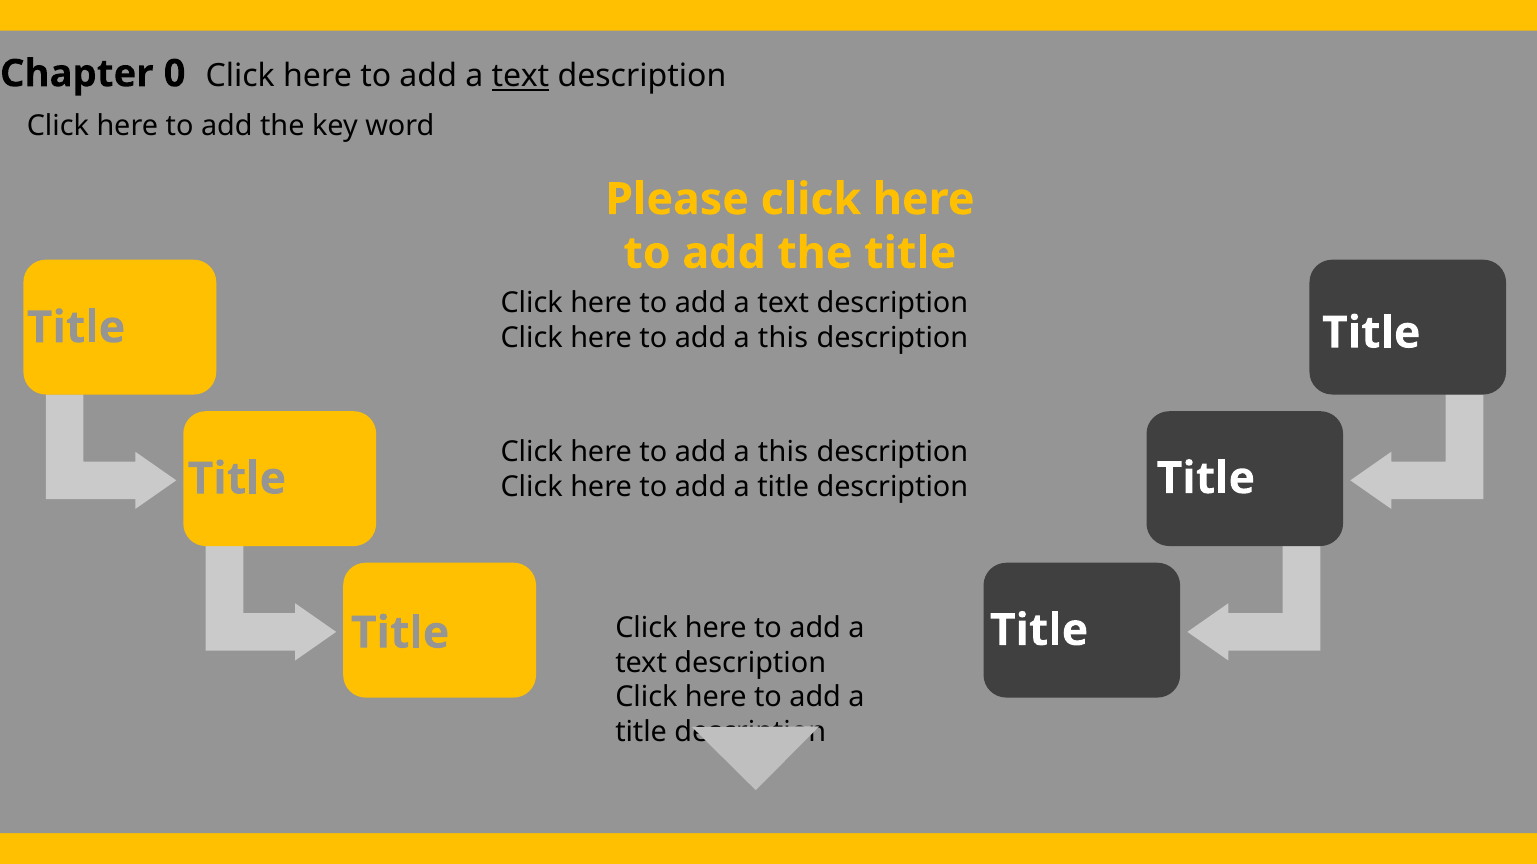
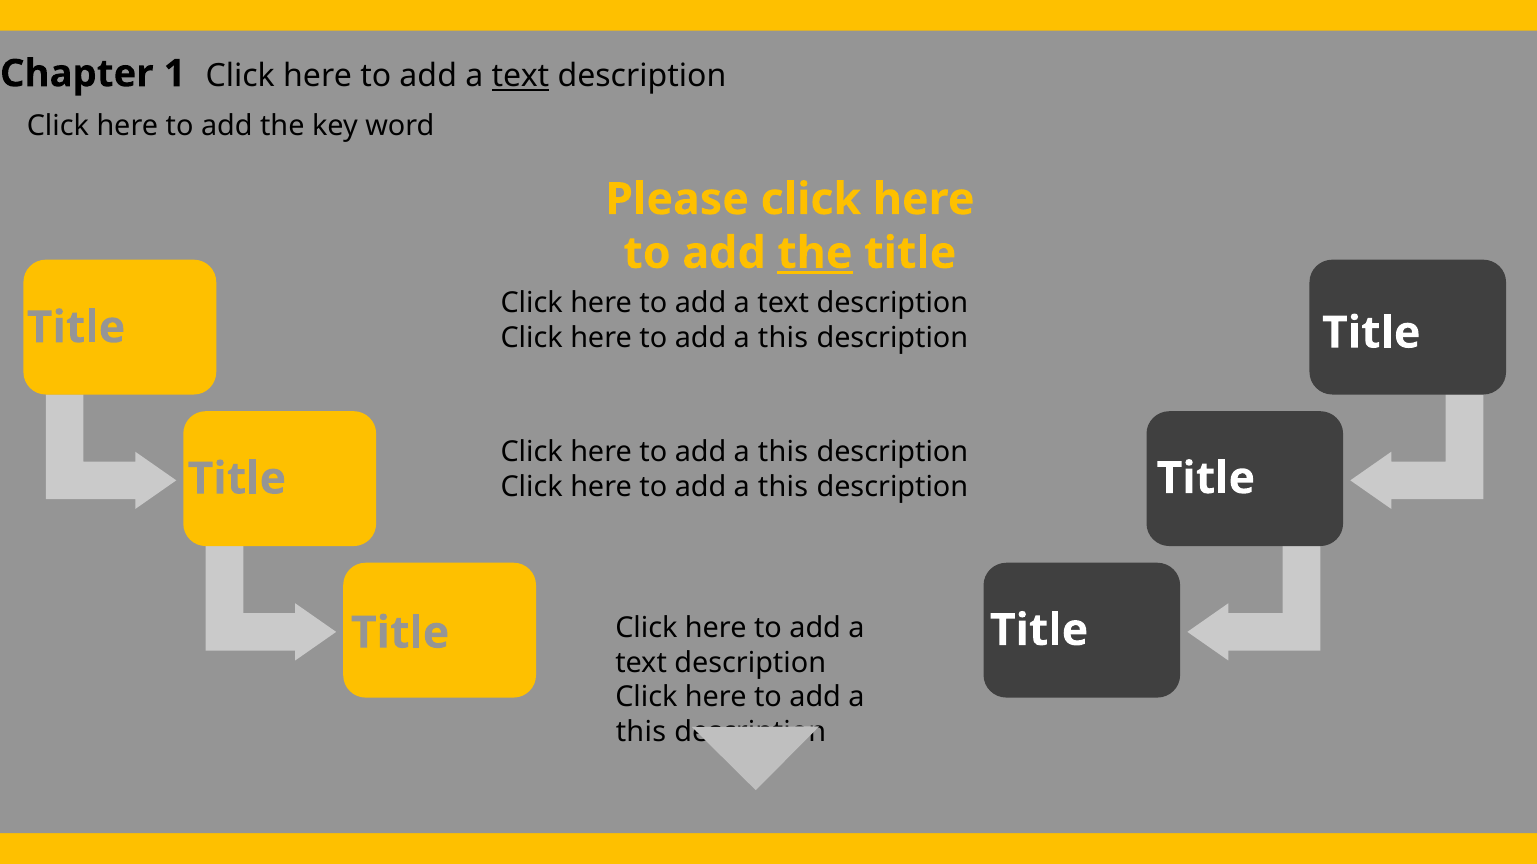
0: 0 -> 1 (175, 74)
the underline: none -> present (815, 253)
title: title -> this (783, 487)
title: title -> this (641, 732)
